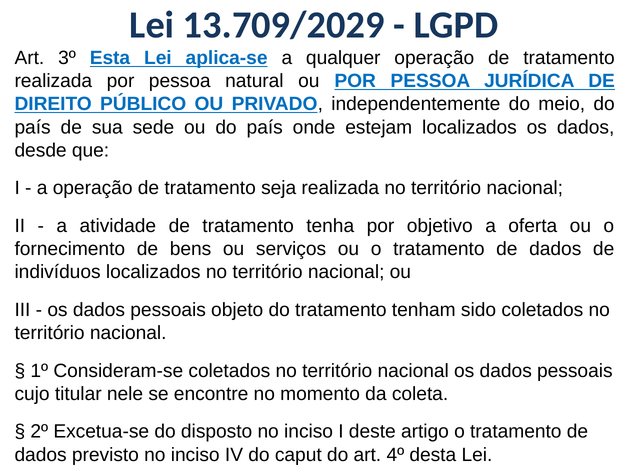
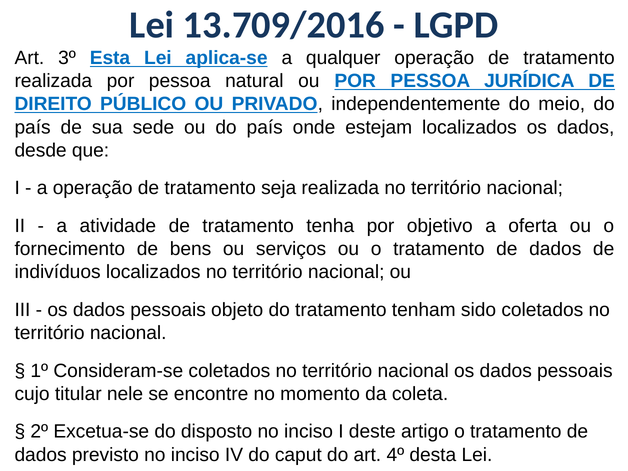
13.709/2029: 13.709/2029 -> 13.709/2016 (284, 25)
